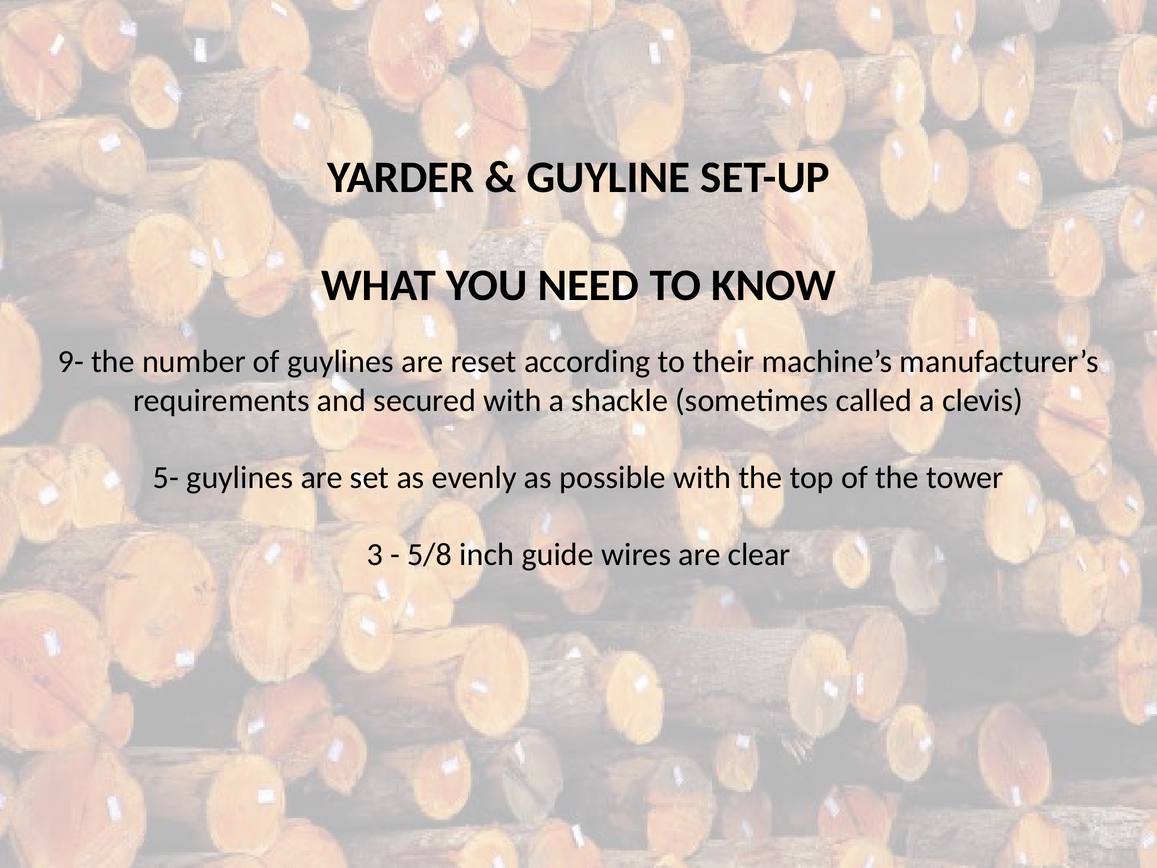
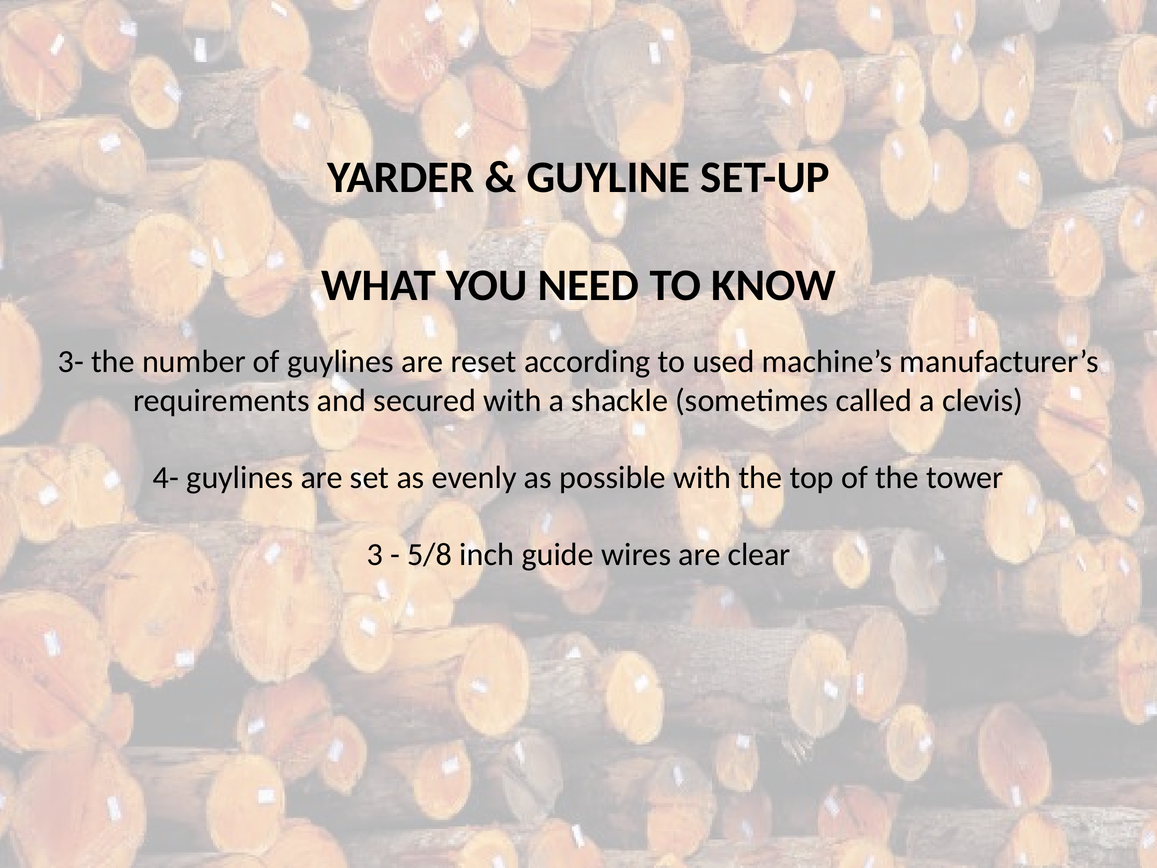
9-: 9- -> 3- (71, 362)
their: their -> used (724, 362)
5-: 5- -> 4- (166, 478)
